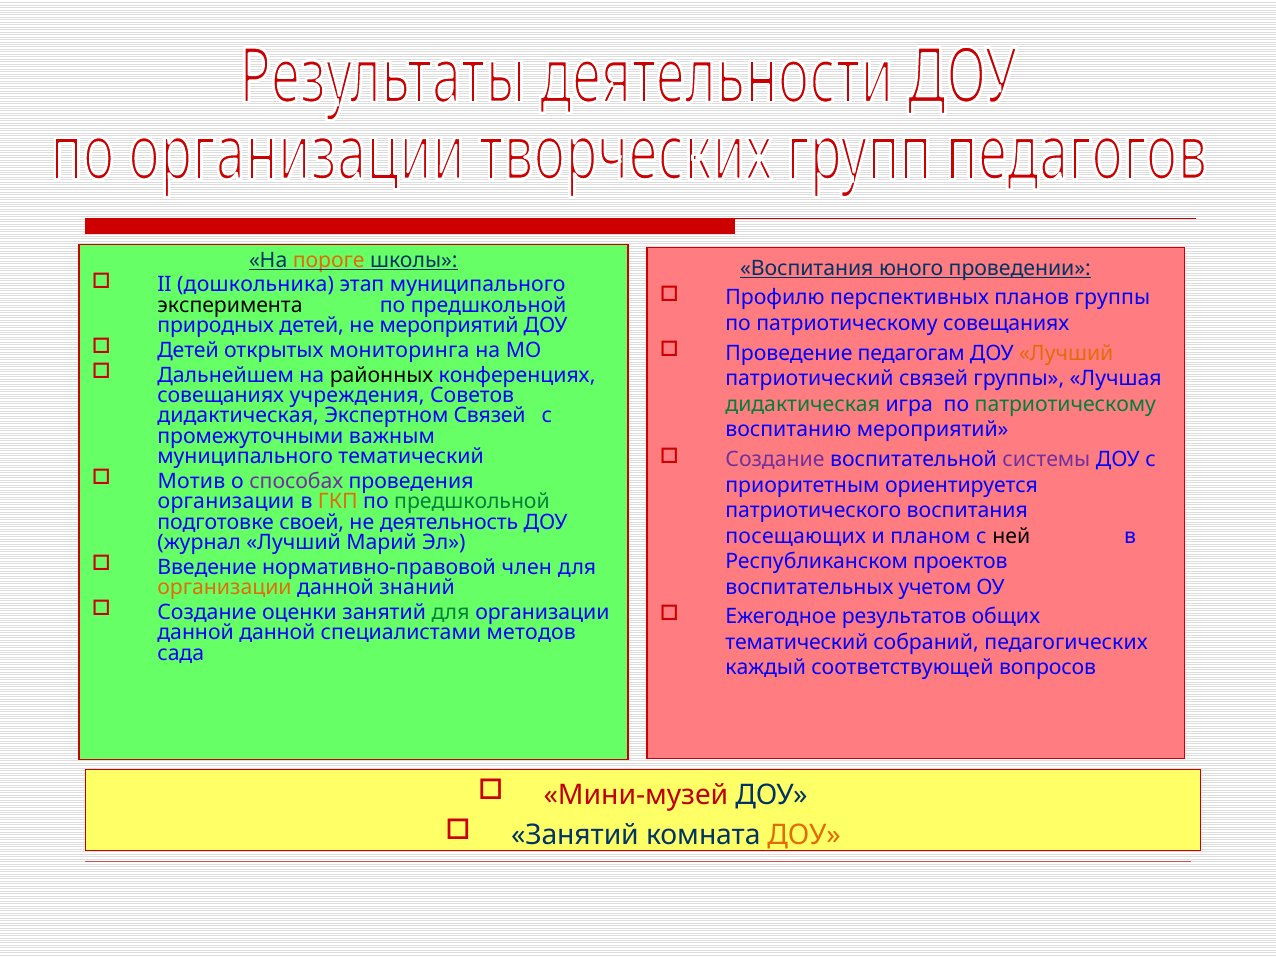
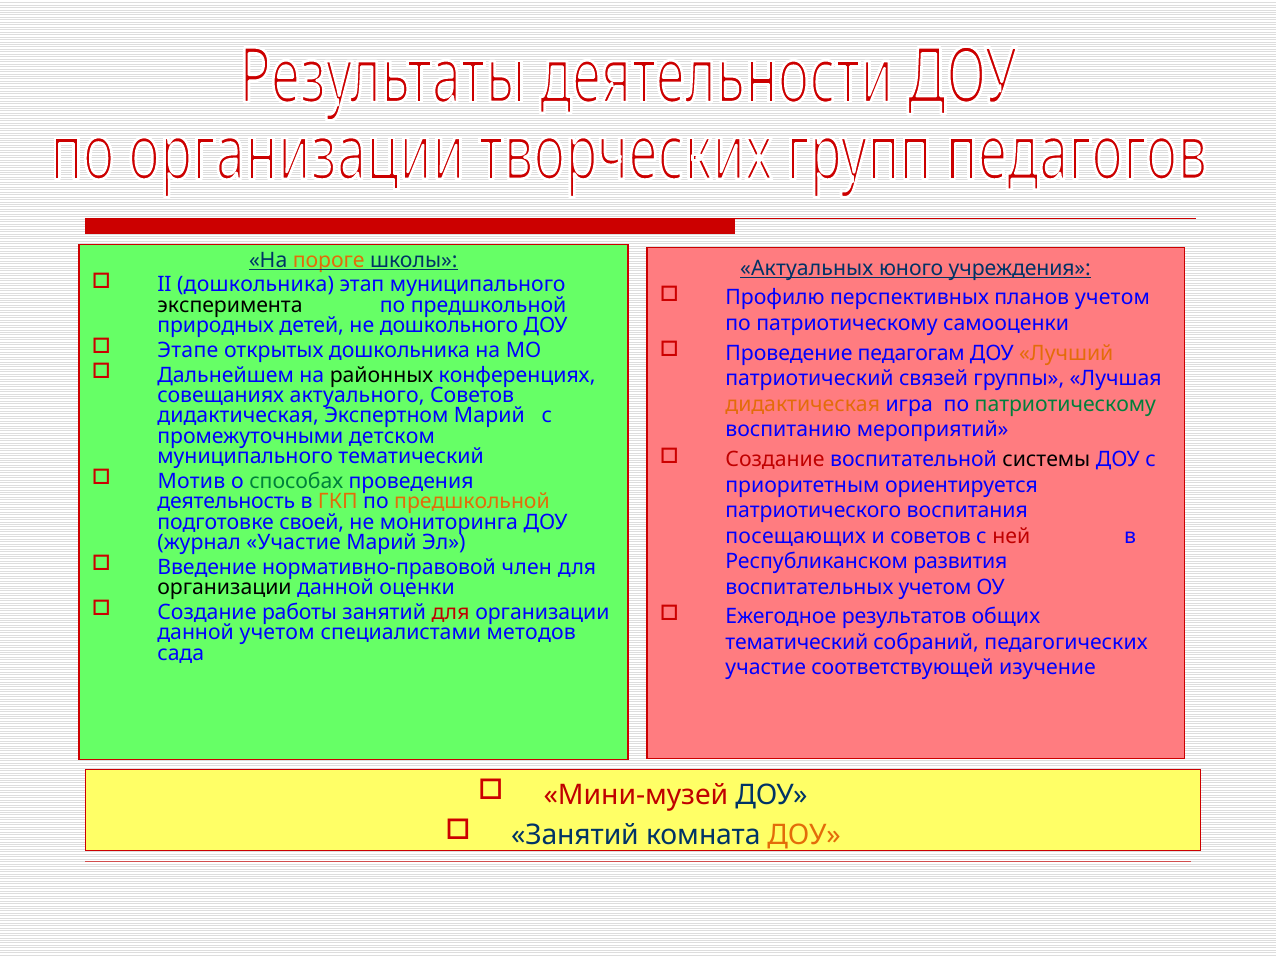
Воспитания: Воспитания -> Актуальных (807, 268)
проведении: проведении -> учреждения (1020, 268)
планов группы: группы -> учетом (1112, 298)
патриотическому совещаниях: совещаниях -> самооценки (1006, 323)
не мероприятий: мероприятий -> дошкольного (449, 326)
Детей: Детей -> Этапе (188, 350)
открытых мониторинга: мониторинга -> дошкольника (400, 350)
учреждения: учреждения -> актуального (357, 395)
дидактическая colour: green -> orange (803, 404)
Экспертном Связей: Связей -> Марий (489, 416)
важным: важным -> детском (392, 436)
Создание colour: purple -> red (775, 460)
системы colour: purple -> black (1046, 460)
способах colour: purple -> green (296, 481)
организации: организации -> деятельность (226, 502)
предшкольной colour: green -> orange (472, 502)
деятельность: деятельность -> мониторинга (449, 522)
и планом: планом -> советов (931, 536)
ней colour: black -> red (1011, 536)
журнал Лучший: Лучший -> Участие (294, 542)
проектов: проектов -> развития (960, 562)
организации colour: orange -> black (225, 588)
знаний: знаний -> оценки (417, 588)
оценки: оценки -> работы (300, 612)
для colour: green -> red (451, 612)
данной данной: данной -> учетом (277, 633)
каждый: каждый -> участие (766, 668)
вопросов: вопросов -> изучение (1047, 668)
